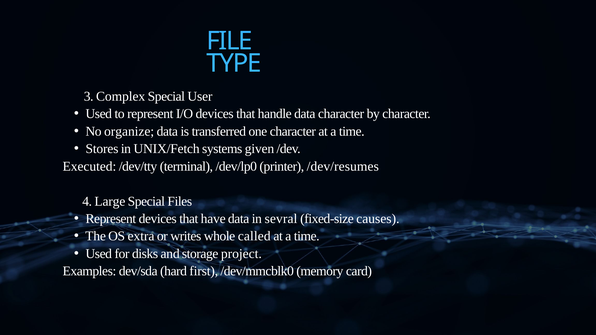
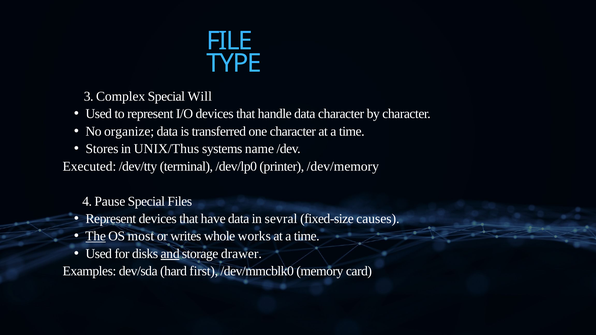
User: User -> Will (200, 96)
UNIX/Fetch: UNIX/Fetch -> UNIX/Thus (166, 149)
given: given -> name (259, 149)
/dev/resumes: /dev/resumes -> /dev/memory (343, 166)
Large: Large -> Pause (110, 201)
The underline: none -> present (96, 236)
extra: extra -> most (141, 236)
called: called -> works (254, 236)
and underline: none -> present (170, 254)
project: project -> drawer (241, 254)
